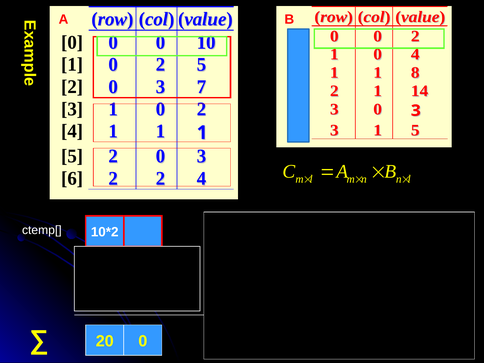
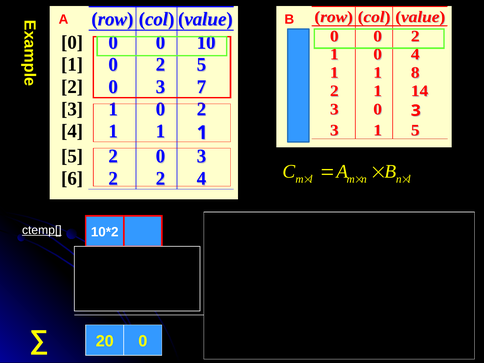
ctemp[ underline: none -> present (42, 230)
